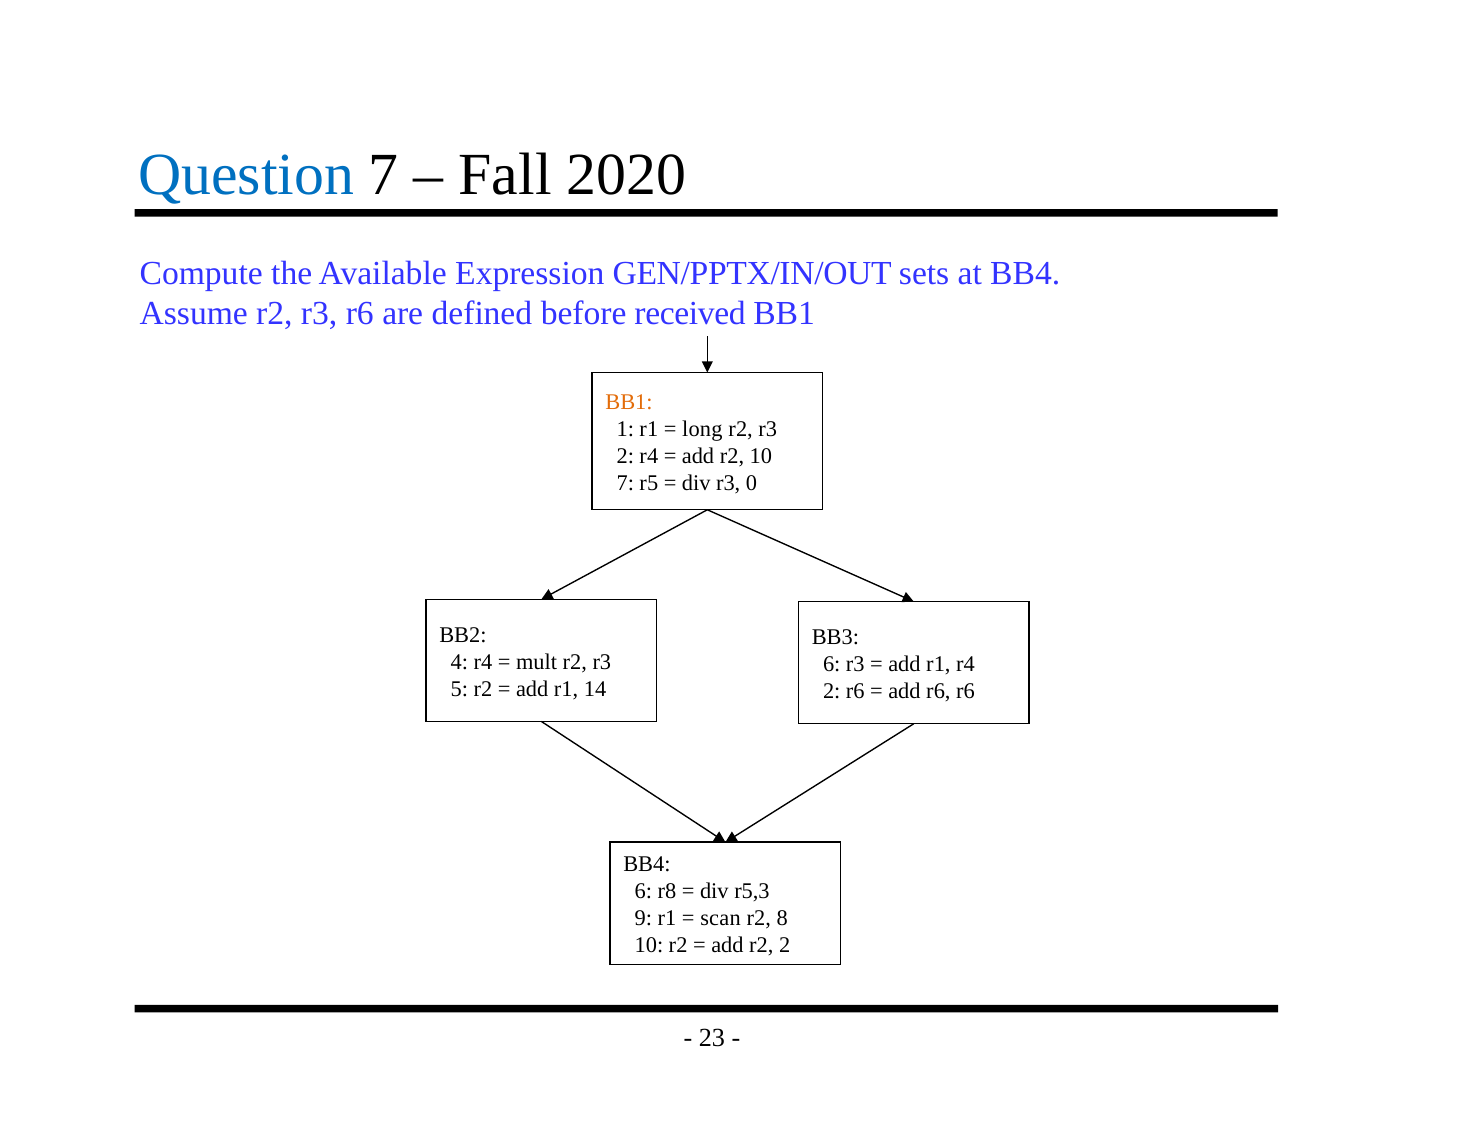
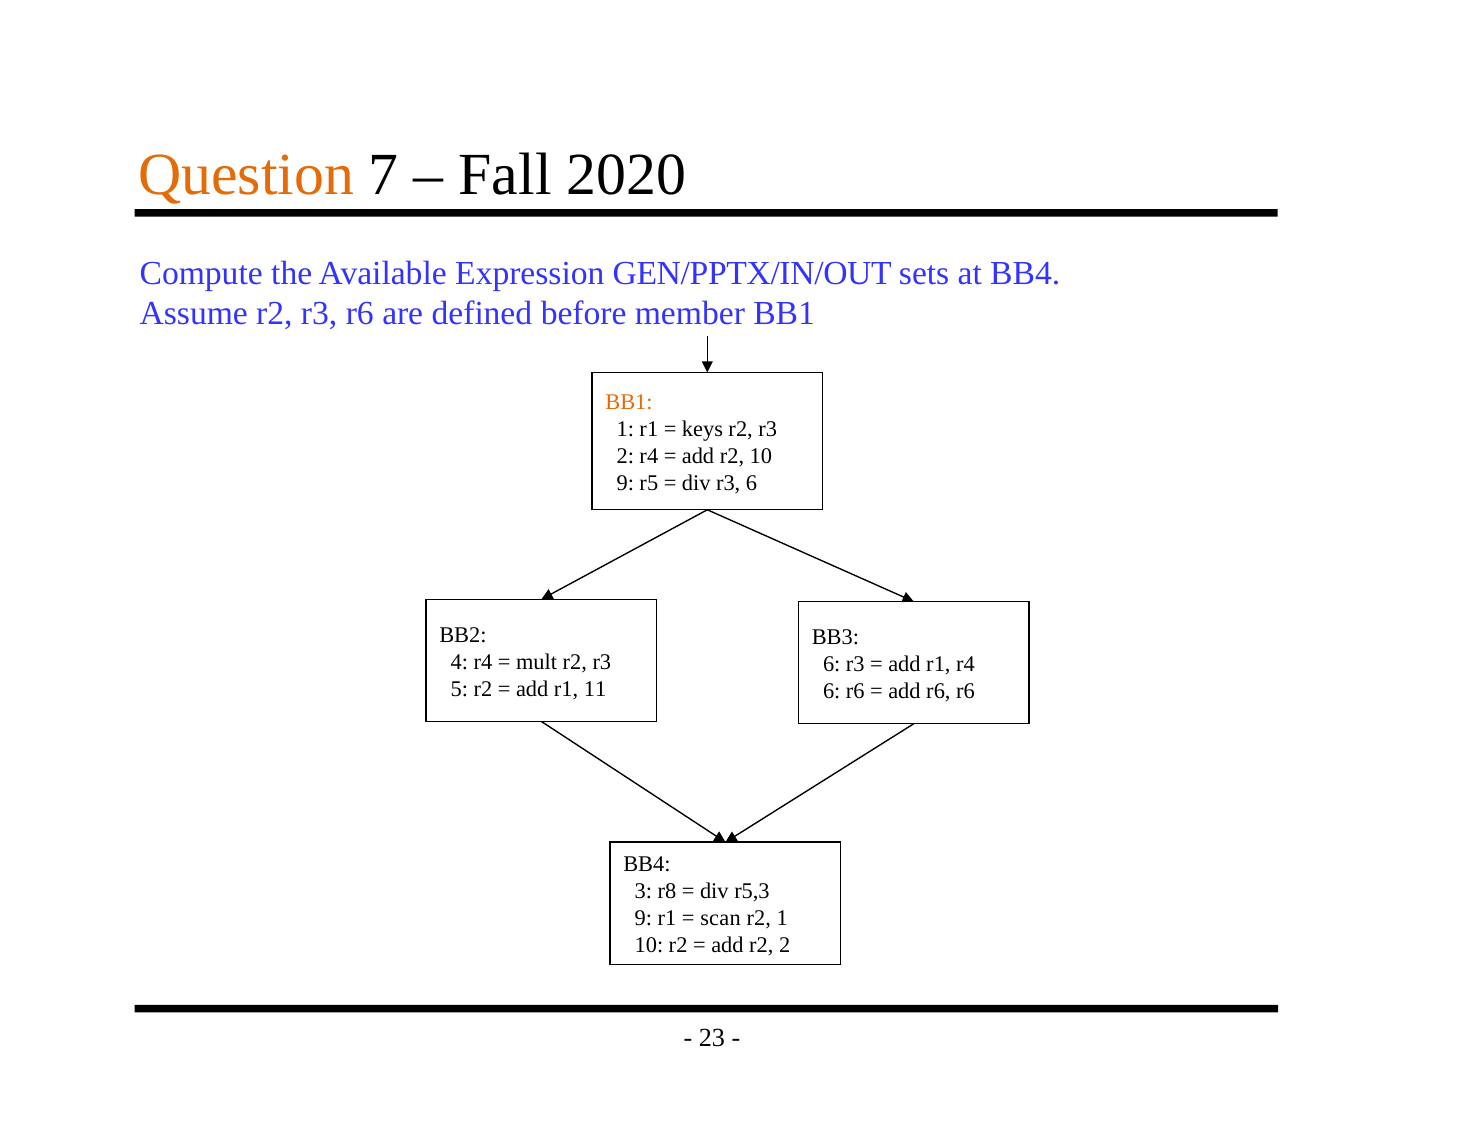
Question colour: blue -> orange (246, 175)
received: received -> member (690, 314)
long: long -> keys (702, 430)
7: 7 -> 9 (625, 483)
r3 0: 0 -> 6 (752, 483)
14: 14 -> 11 (595, 689)
2: 2 -> 6 (832, 692)
6: 6 -> 3 (643, 892)
r2 8: 8 -> 1 (782, 919)
